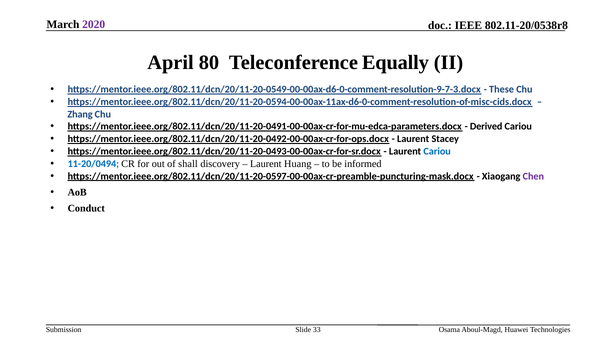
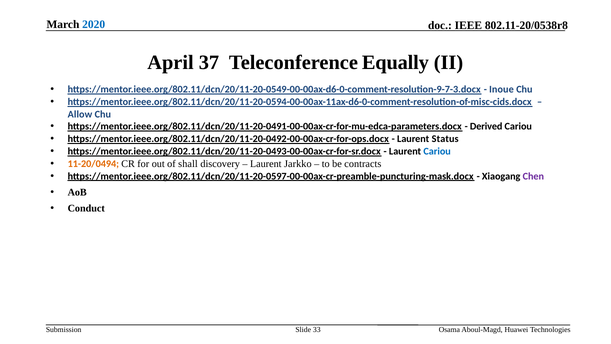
2020 colour: purple -> blue (94, 24)
80: 80 -> 37 (209, 62)
These: These -> Inoue (501, 89)
Zhang: Zhang -> Allow (80, 114)
Stacey: Stacey -> Status (445, 139)
11-20/0494 colour: blue -> orange (93, 164)
Huang: Huang -> Jarkko (298, 164)
informed: informed -> contracts (363, 164)
